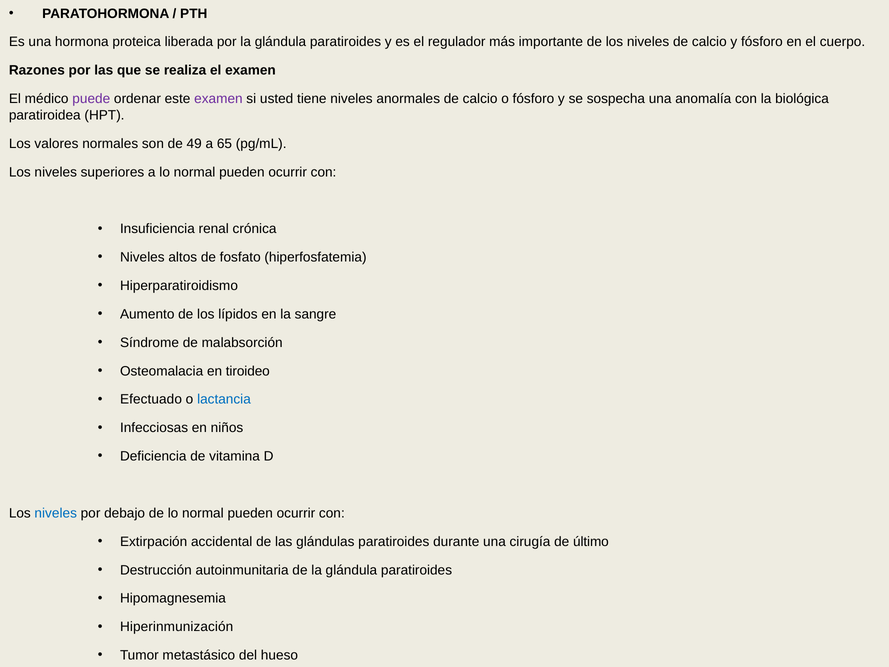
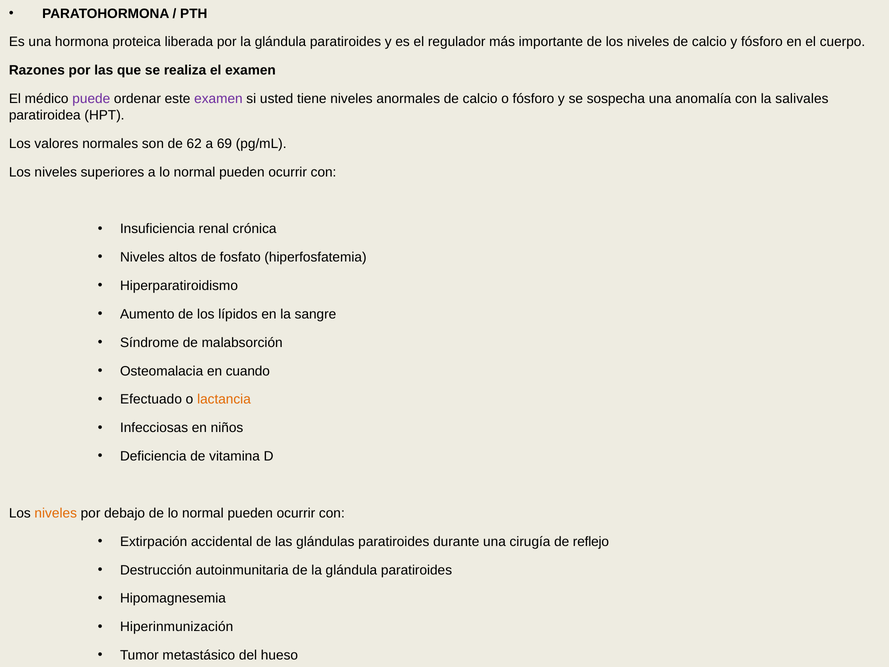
biológica: biológica -> salivales (802, 99)
49: 49 -> 62 (194, 144)
65: 65 -> 69 (224, 144)
tiroideo: tiroideo -> cuando (248, 371)
lactancia colour: blue -> orange (224, 399)
niveles colour: blue -> orange (56, 513)
último: último -> reflejo (591, 541)
